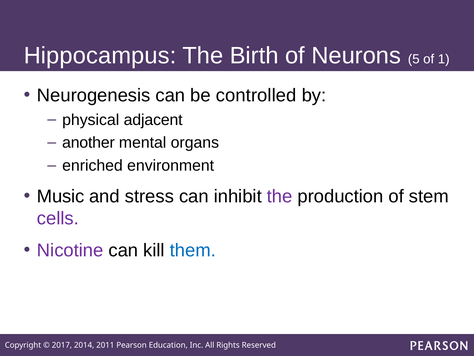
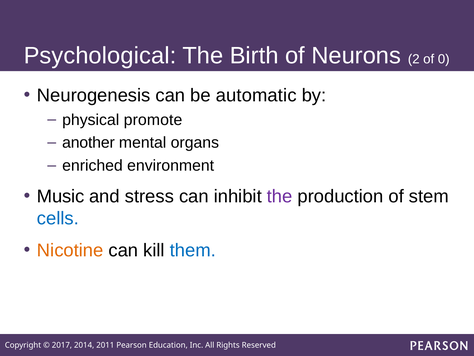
Hippocampus: Hippocampus -> Psychological (100, 55)
5: 5 -> 2 (414, 59)
1: 1 -> 0 (444, 59)
controlled: controlled -> automatic (256, 95)
adjacent: adjacent -> promote (153, 120)
cells colour: purple -> blue (58, 218)
Nicotine colour: purple -> orange (70, 250)
